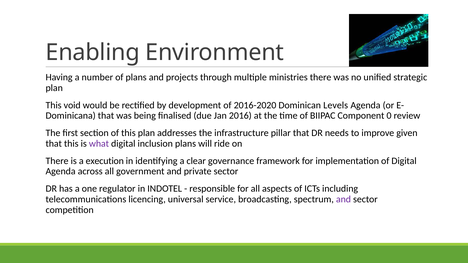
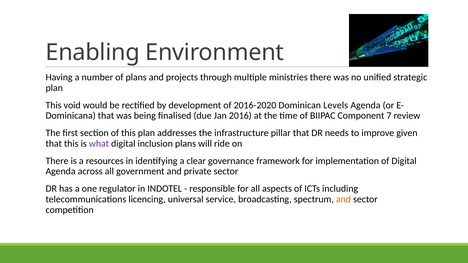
0: 0 -> 7 (389, 116)
execution: execution -> resources (105, 161)
and colour: purple -> orange (343, 199)
